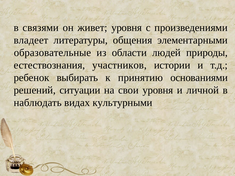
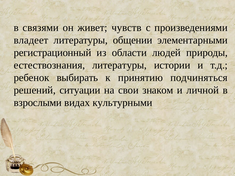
живет уровня: уровня -> чувств (127, 28)
общения: общения -> общении (133, 40)
образовательные: образовательные -> регистрационный (53, 53)
естествознания участников: участников -> литературы (120, 65)
основаниями: основаниями -> подчиняться (199, 78)
свои уровня: уровня -> знаком (158, 90)
наблюдать: наблюдать -> взрослыми (38, 103)
